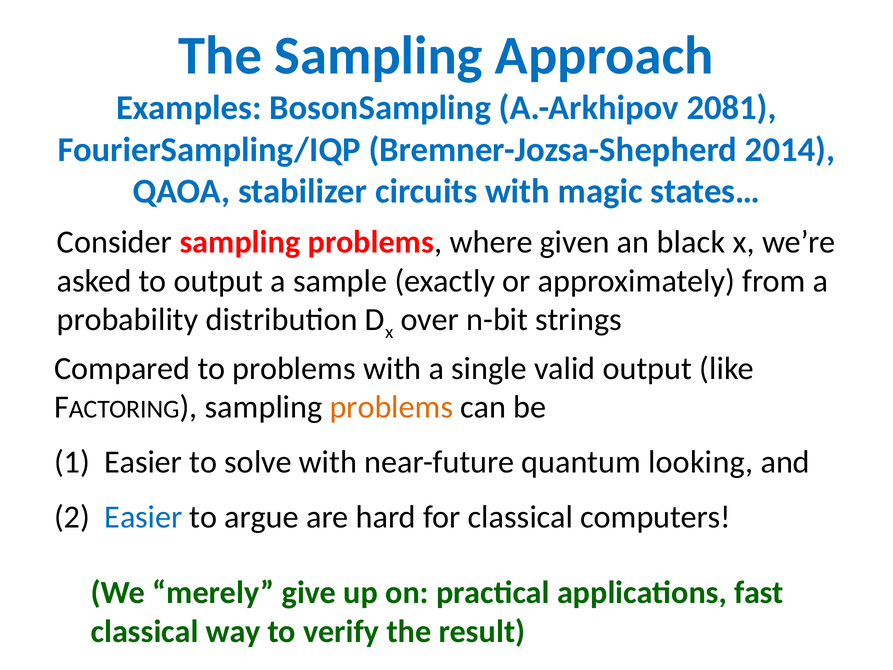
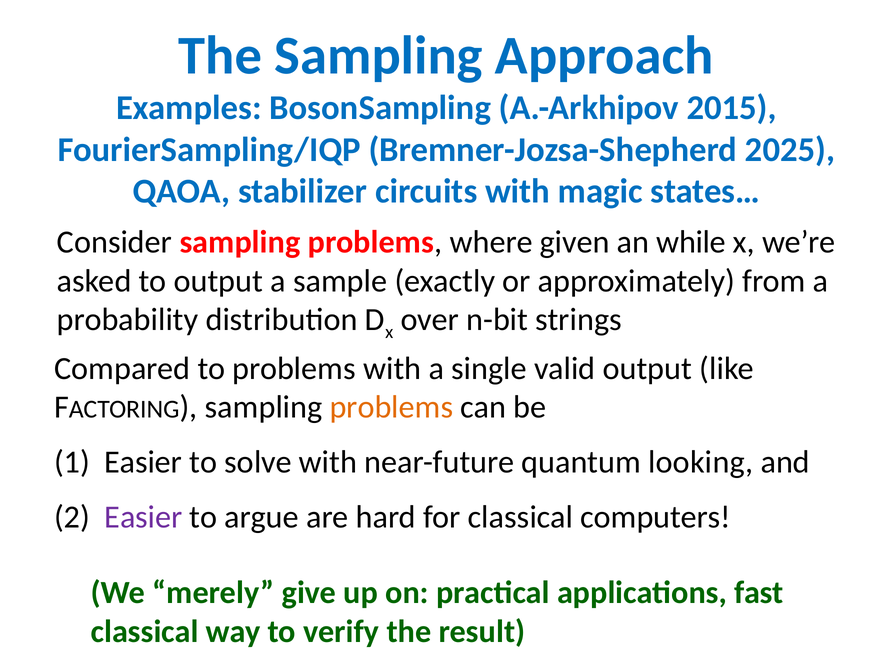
2081: 2081 -> 2015 (732, 108)
2014: 2014 -> 2025 (790, 150)
black: black -> while (691, 242)
Easier colour: blue -> purple (143, 517)
